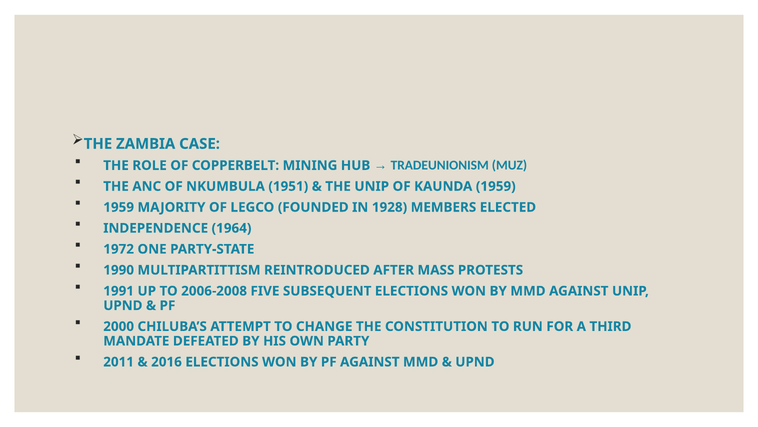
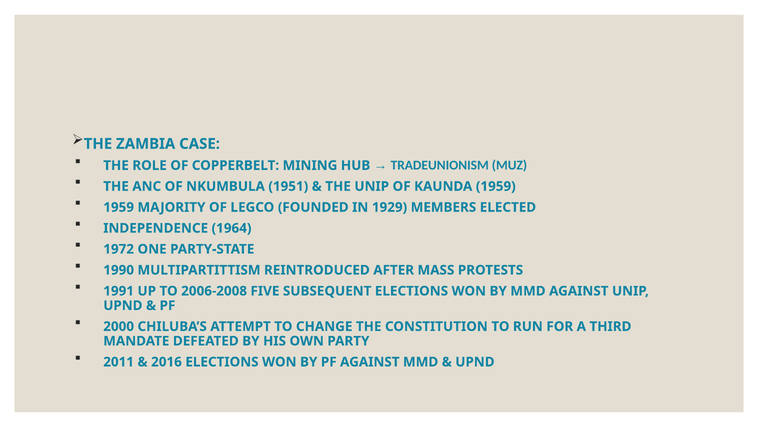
1928: 1928 -> 1929 (390, 207)
